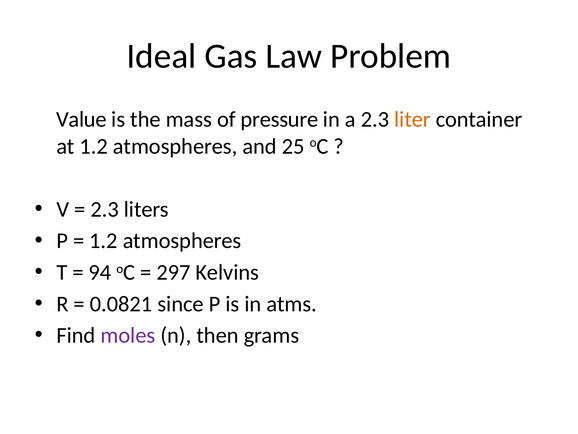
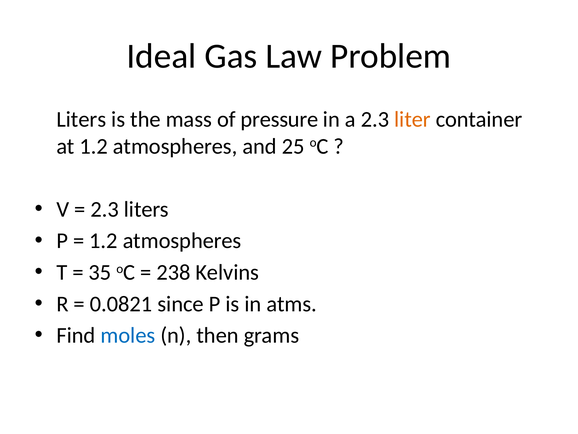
Value: Value -> Liters (81, 119)
94: 94 -> 35 (100, 272)
297: 297 -> 238 (174, 272)
moles colour: purple -> blue (128, 335)
